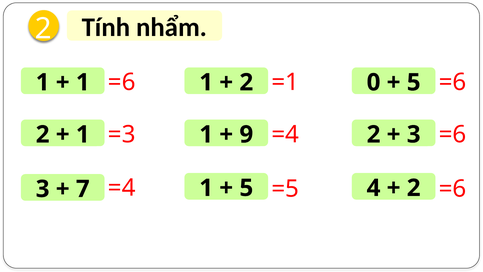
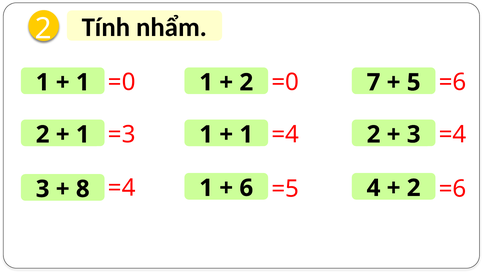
=6: =6 -> =0 (122, 82)
=1: =1 -> =0 (285, 82)
0: 0 -> 7 (374, 82)
=6: =6 -> =4 (453, 134)
9: 9 -> 1 (246, 134)
7: 7 -> 8 (83, 189)
5: 5 -> 6 (246, 188)
